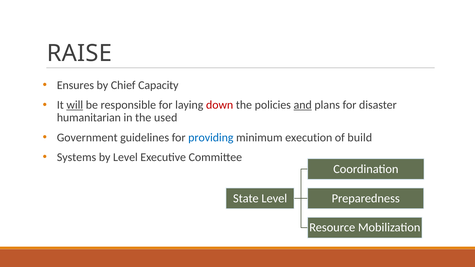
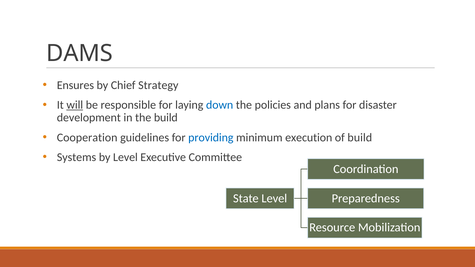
RAISE: RAISE -> DAMS (80, 53)
Capacity: Capacity -> Strategy (158, 85)
down colour: red -> blue (220, 105)
and underline: present -> none (303, 105)
humanitarian: humanitarian -> development (89, 118)
the used: used -> build (166, 118)
Government: Government -> Cooperation (87, 138)
